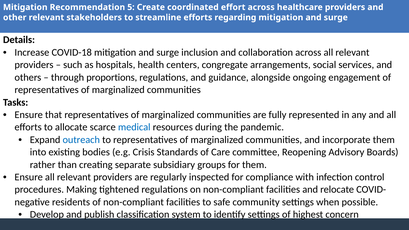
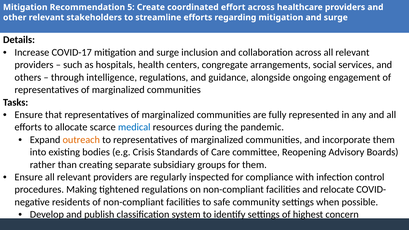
COVID-18: COVID-18 -> COVID-17 (72, 52)
proportions: proportions -> intelligence (112, 77)
outreach colour: blue -> orange (81, 140)
